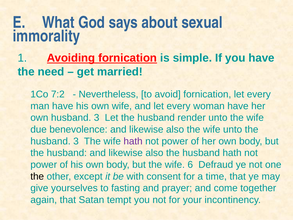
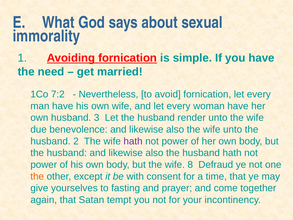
3: 3 -> 2 (76, 141)
6: 6 -> 8 (190, 164)
the colour: black -> orange (37, 176)
